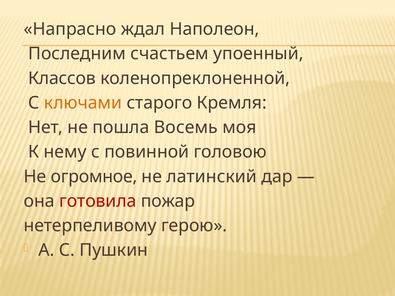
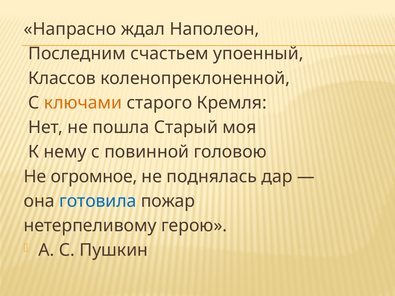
Восемь: Восемь -> Старый (186, 127)
латинский: латинский -> поднялась (212, 177)
готовила colour: red -> blue (98, 201)
